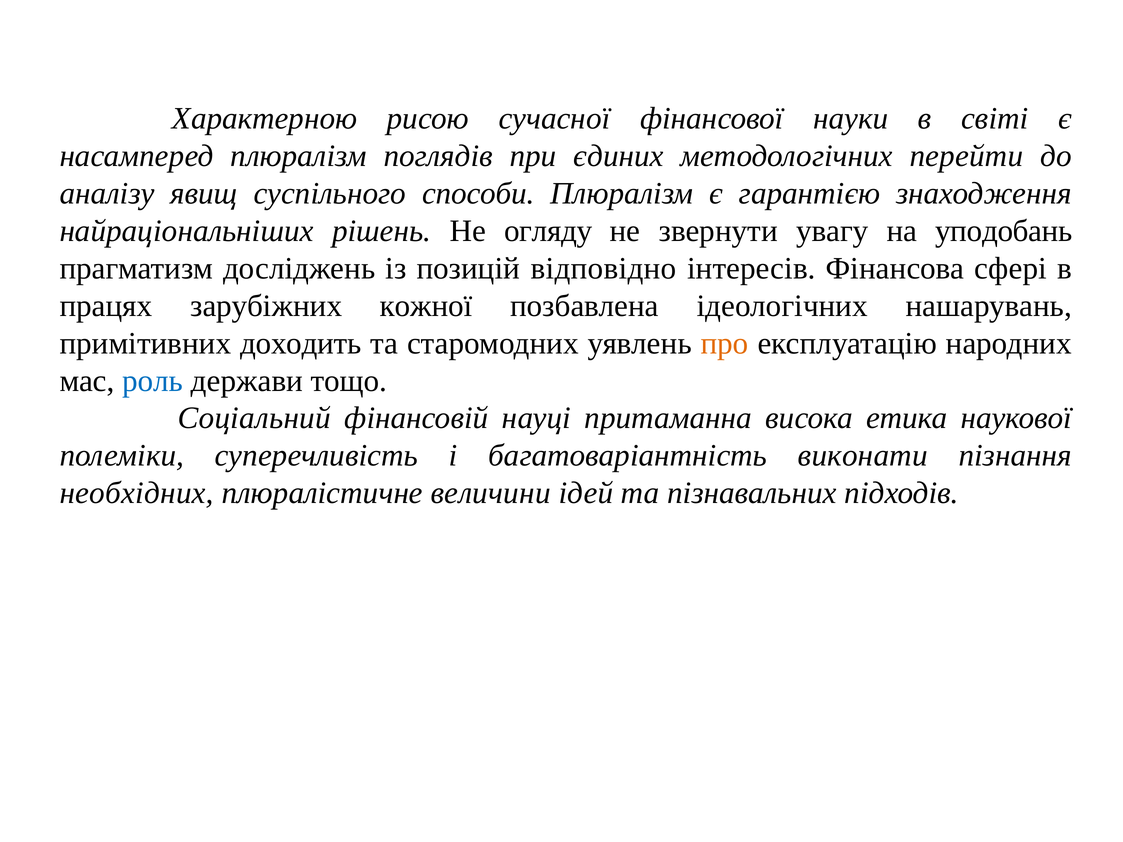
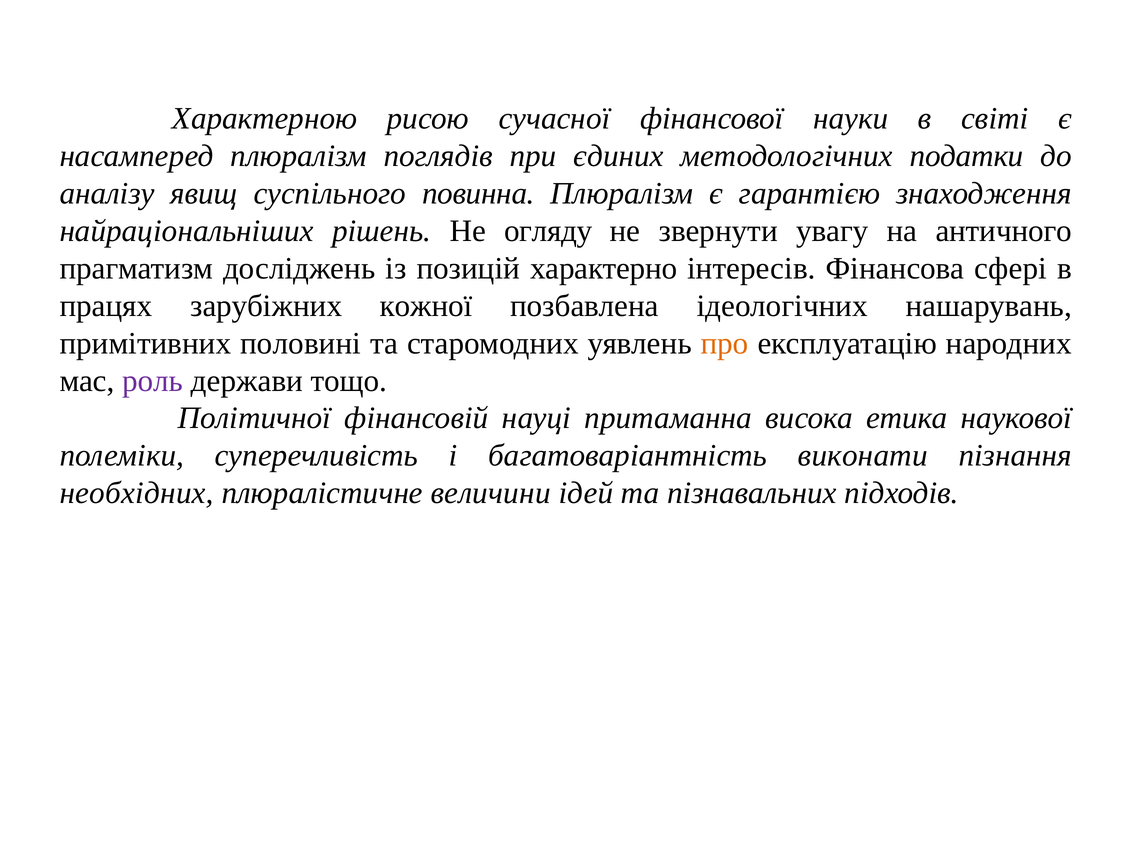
перейти: перейти -> податки (967, 156)
способи: способи -> повинна (478, 194)
уподобань: уподобань -> античного (1004, 231)
відповідно: відповідно -> характерно (604, 269)
доходить: доходить -> половині (301, 343)
роль colour: blue -> purple (153, 381)
Соціальний: Соціальний -> Політичної (254, 418)
